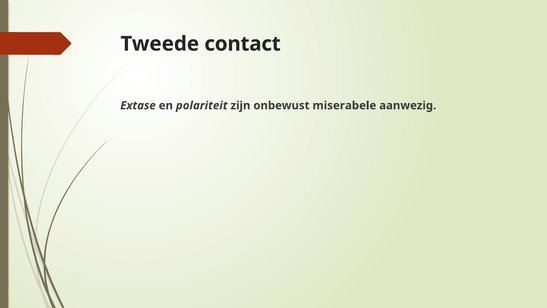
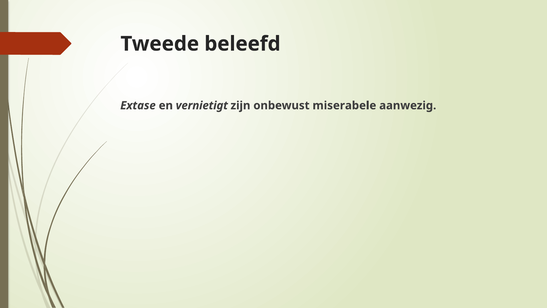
contact: contact -> beleefd (242, 44)
polariteit: polariteit -> vernietigt (202, 105)
